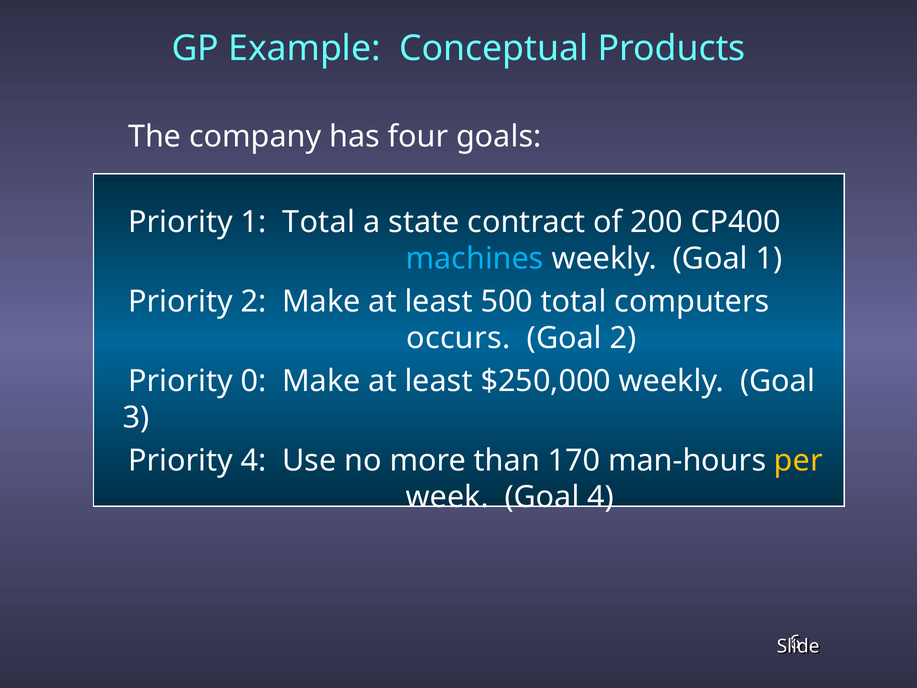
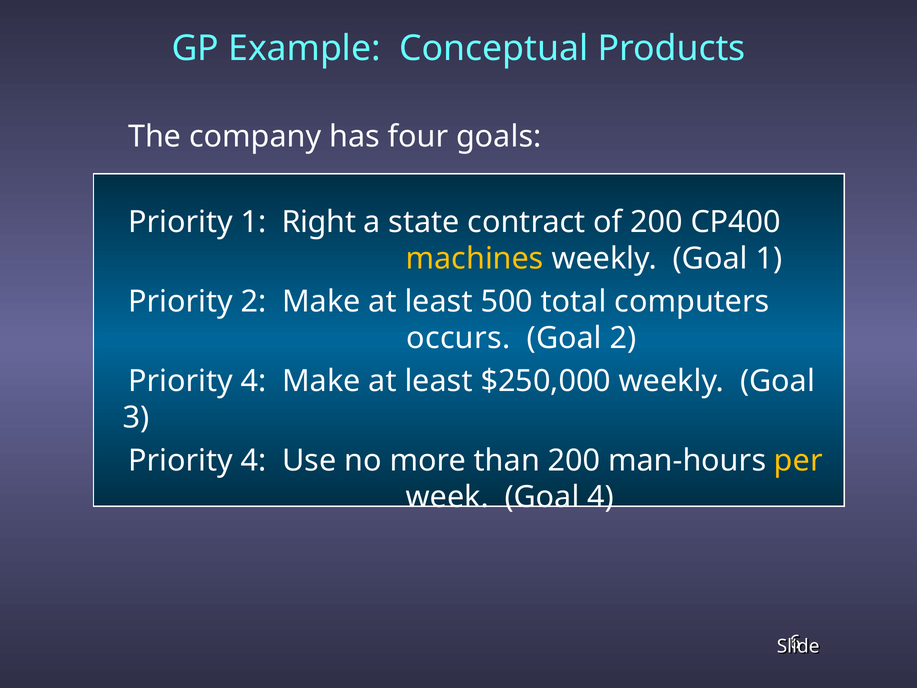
1 Total: Total -> Right (319, 222)
machines colour: light blue -> yellow (475, 259)
0: 0 -> 4 (253, 381)
than 170: 170 -> 200 (574, 460)
